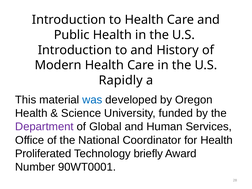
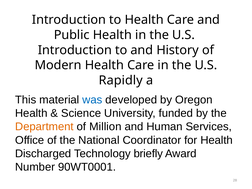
Department colour: purple -> orange (44, 127)
Global: Global -> Million (105, 127)
Proliferated: Proliferated -> Discharged (43, 154)
